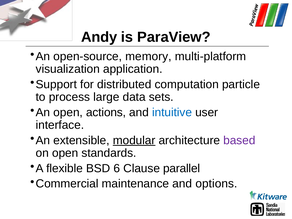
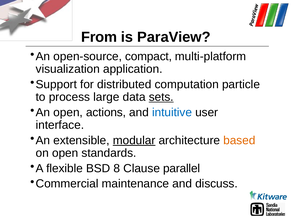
Andy: Andy -> From (99, 37)
memory: memory -> compact (149, 56)
sets underline: none -> present (161, 97)
based colour: purple -> orange (239, 140)
6: 6 -> 8 (117, 168)
options: options -> discuss (216, 184)
